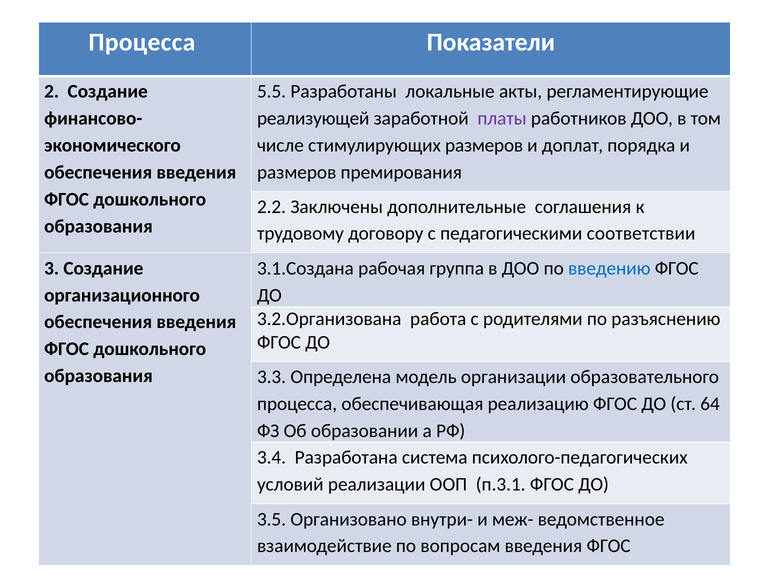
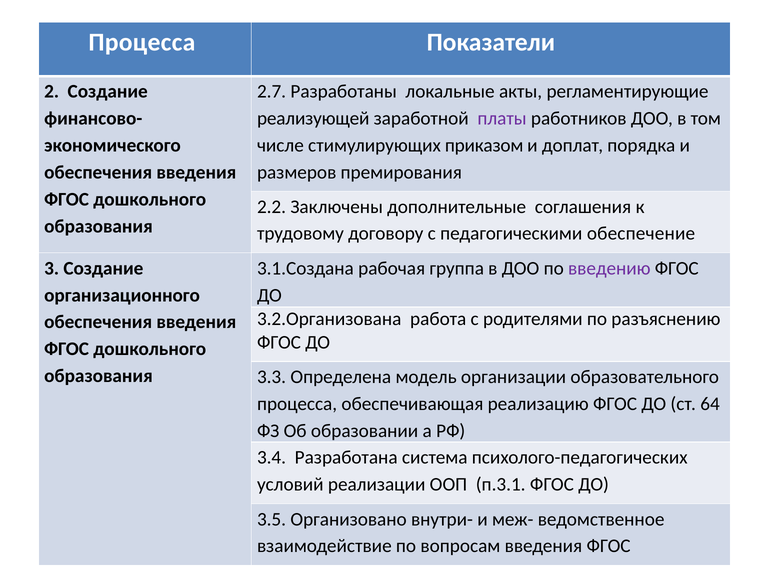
5.5: 5.5 -> 2.7 (272, 92)
стимулирующих размеров: размеров -> приказом (484, 146)
соответствии: соответствии -> обеспечение (641, 234)
введению colour: blue -> purple (609, 269)
